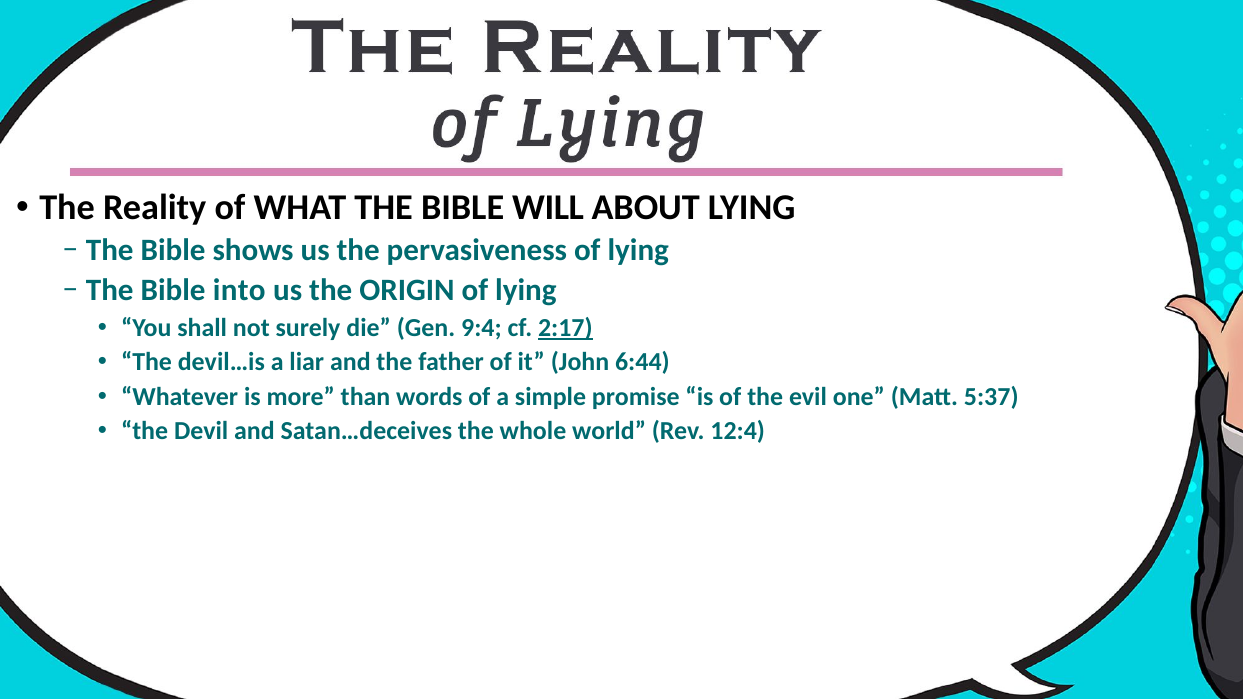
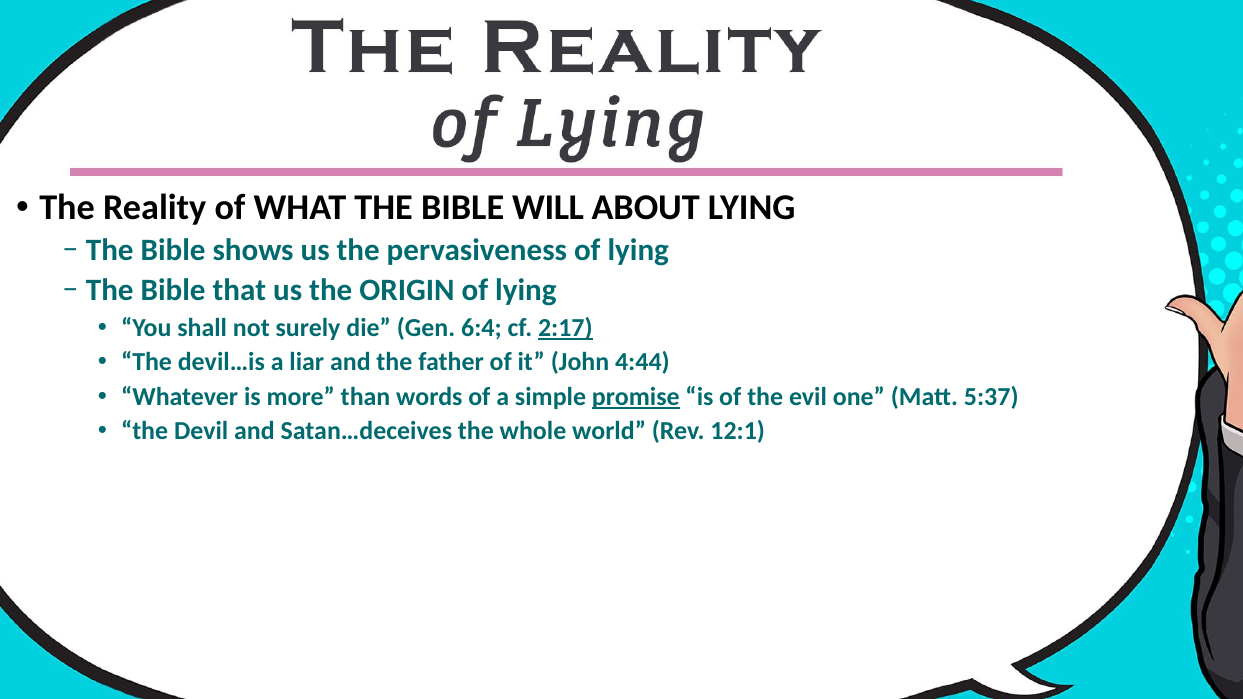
into: into -> that (239, 291)
9:4: 9:4 -> 6:4 (481, 328)
6:44: 6:44 -> 4:44 (642, 362)
promise underline: none -> present (636, 397)
12:4: 12:4 -> 12:1 (738, 431)
